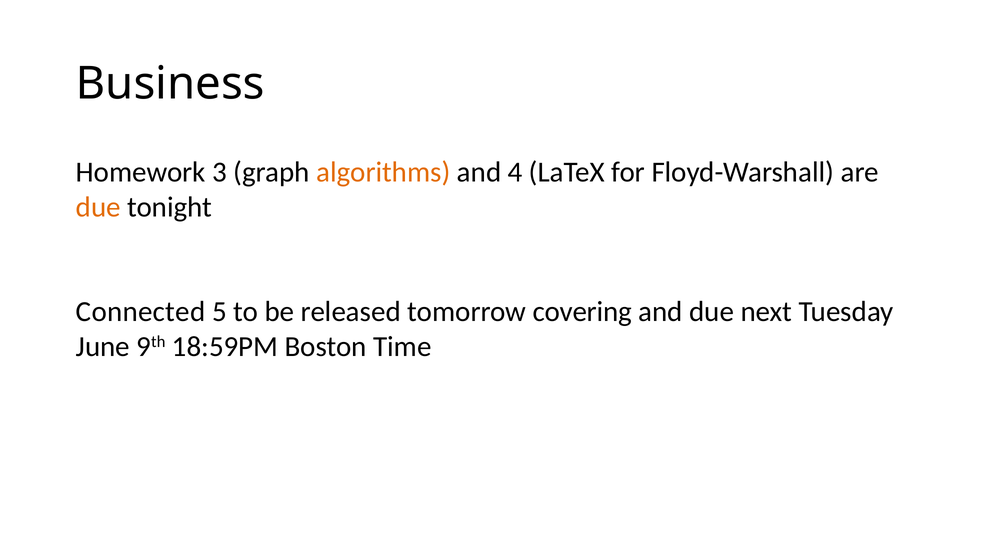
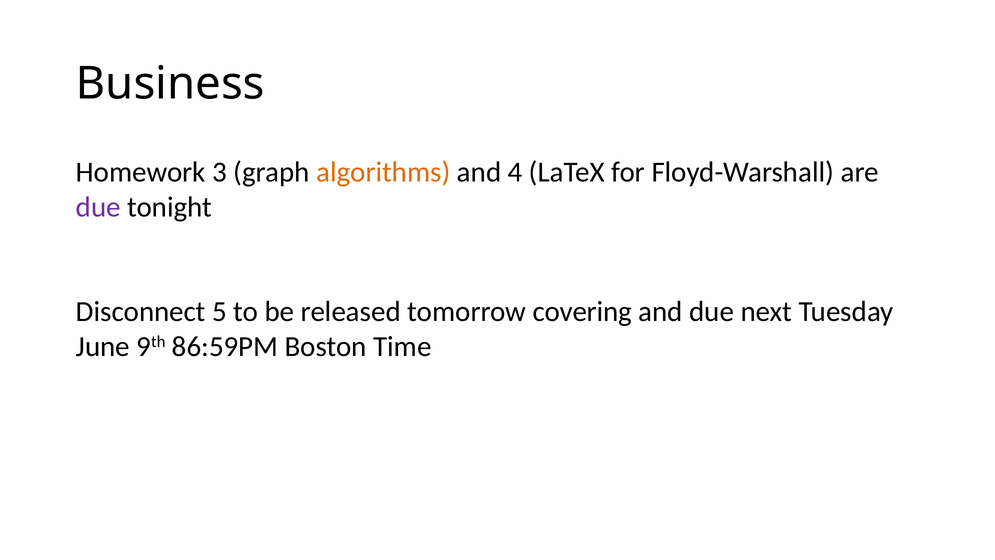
due colour: orange -> purple (98, 207)
Connected: Connected -> Disconnect (141, 312)
18:59PM: 18:59PM -> 86:59PM (225, 346)
